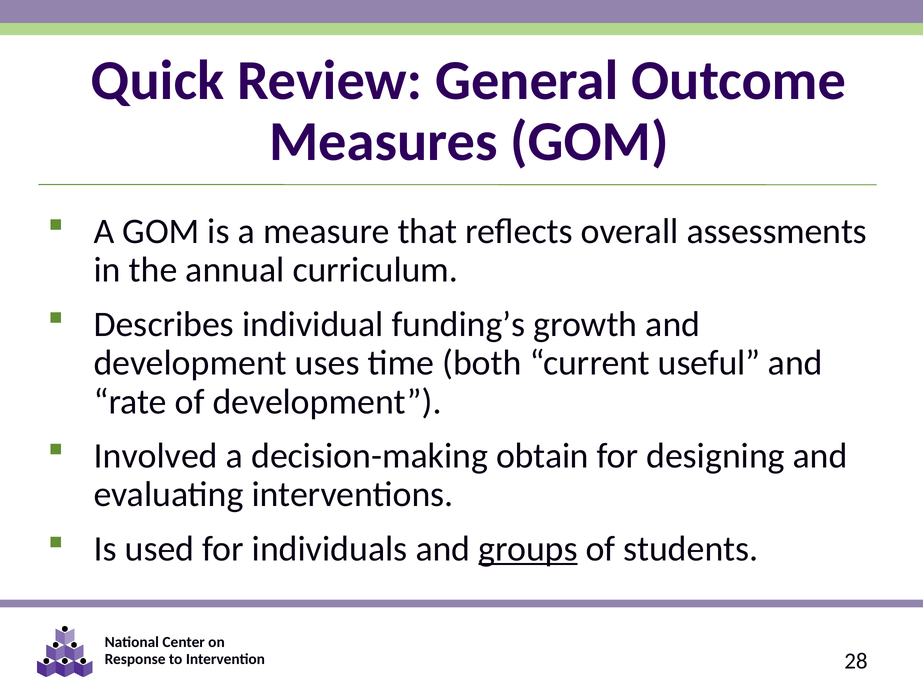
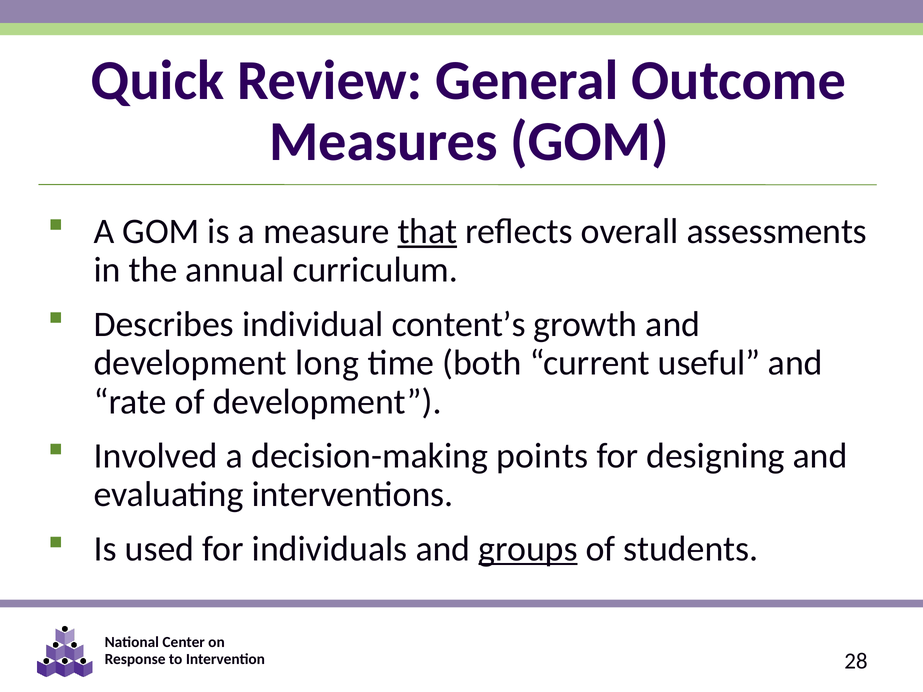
that underline: none -> present (427, 231)
funding’s: funding’s -> content’s (459, 324)
uses: uses -> long (327, 363)
obtain: obtain -> points (542, 456)
